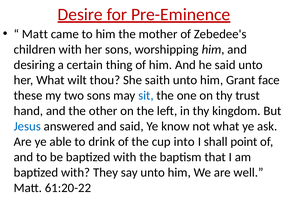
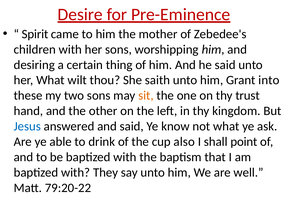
Matt: Matt -> Spirit (35, 34)
face: face -> into (269, 80)
sit colour: blue -> orange (146, 96)
into: into -> also (184, 142)
61:20-22: 61:20-22 -> 79:20-22 (68, 188)
